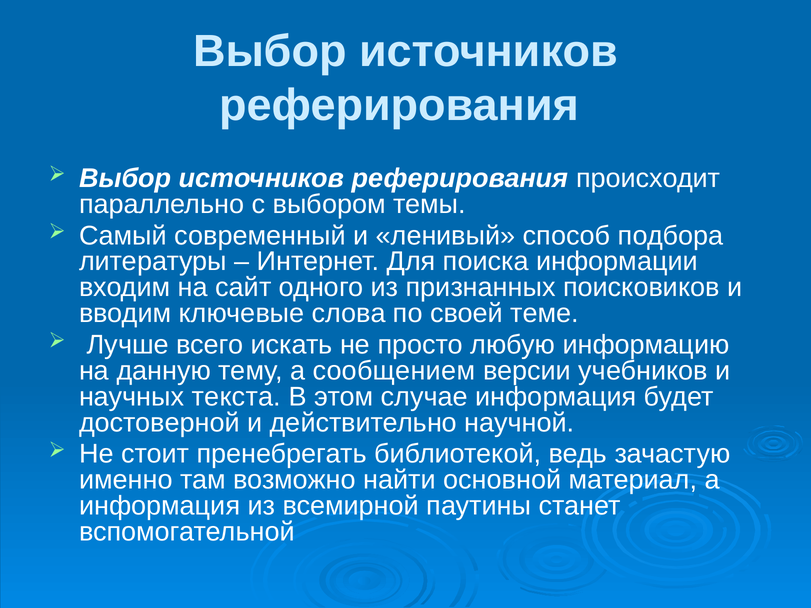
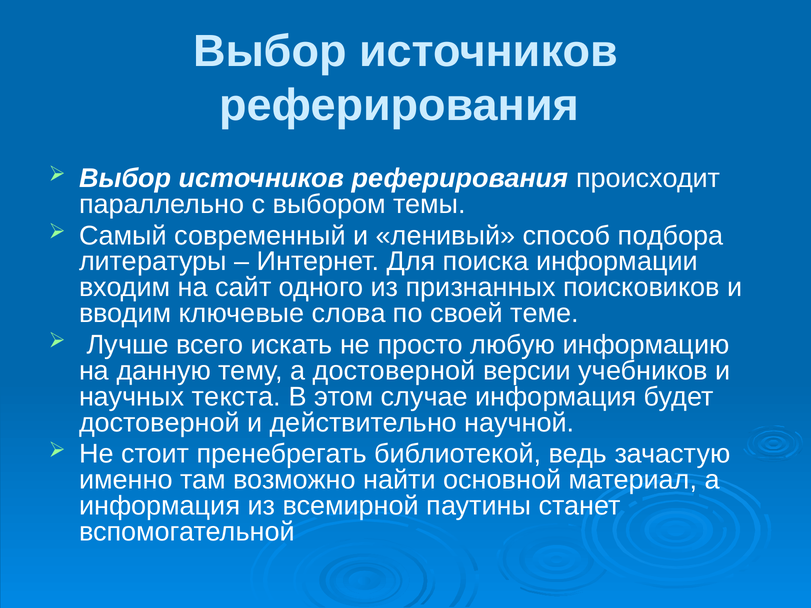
а сообщением: сообщением -> достоверной (394, 371)
